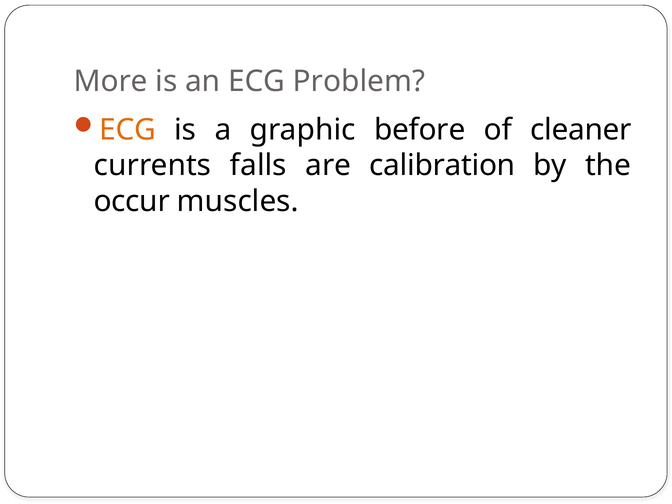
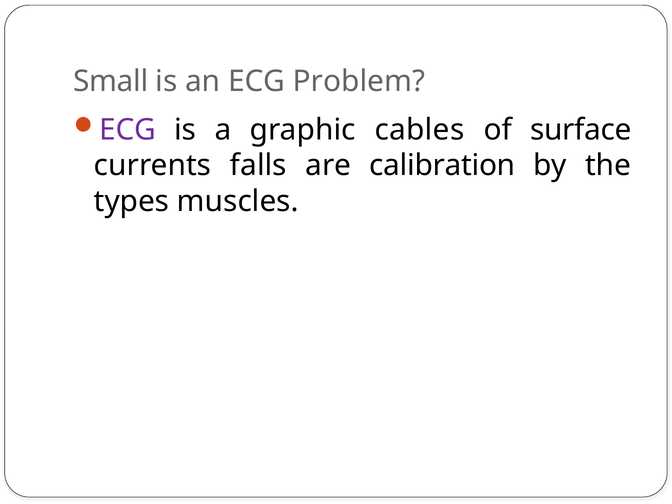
More: More -> Small (111, 82)
ECG colour: orange -> purple (128, 130)
before: before -> cables (419, 130)
cleaner: cleaner -> surface (581, 130)
occur: occur -> types (132, 202)
